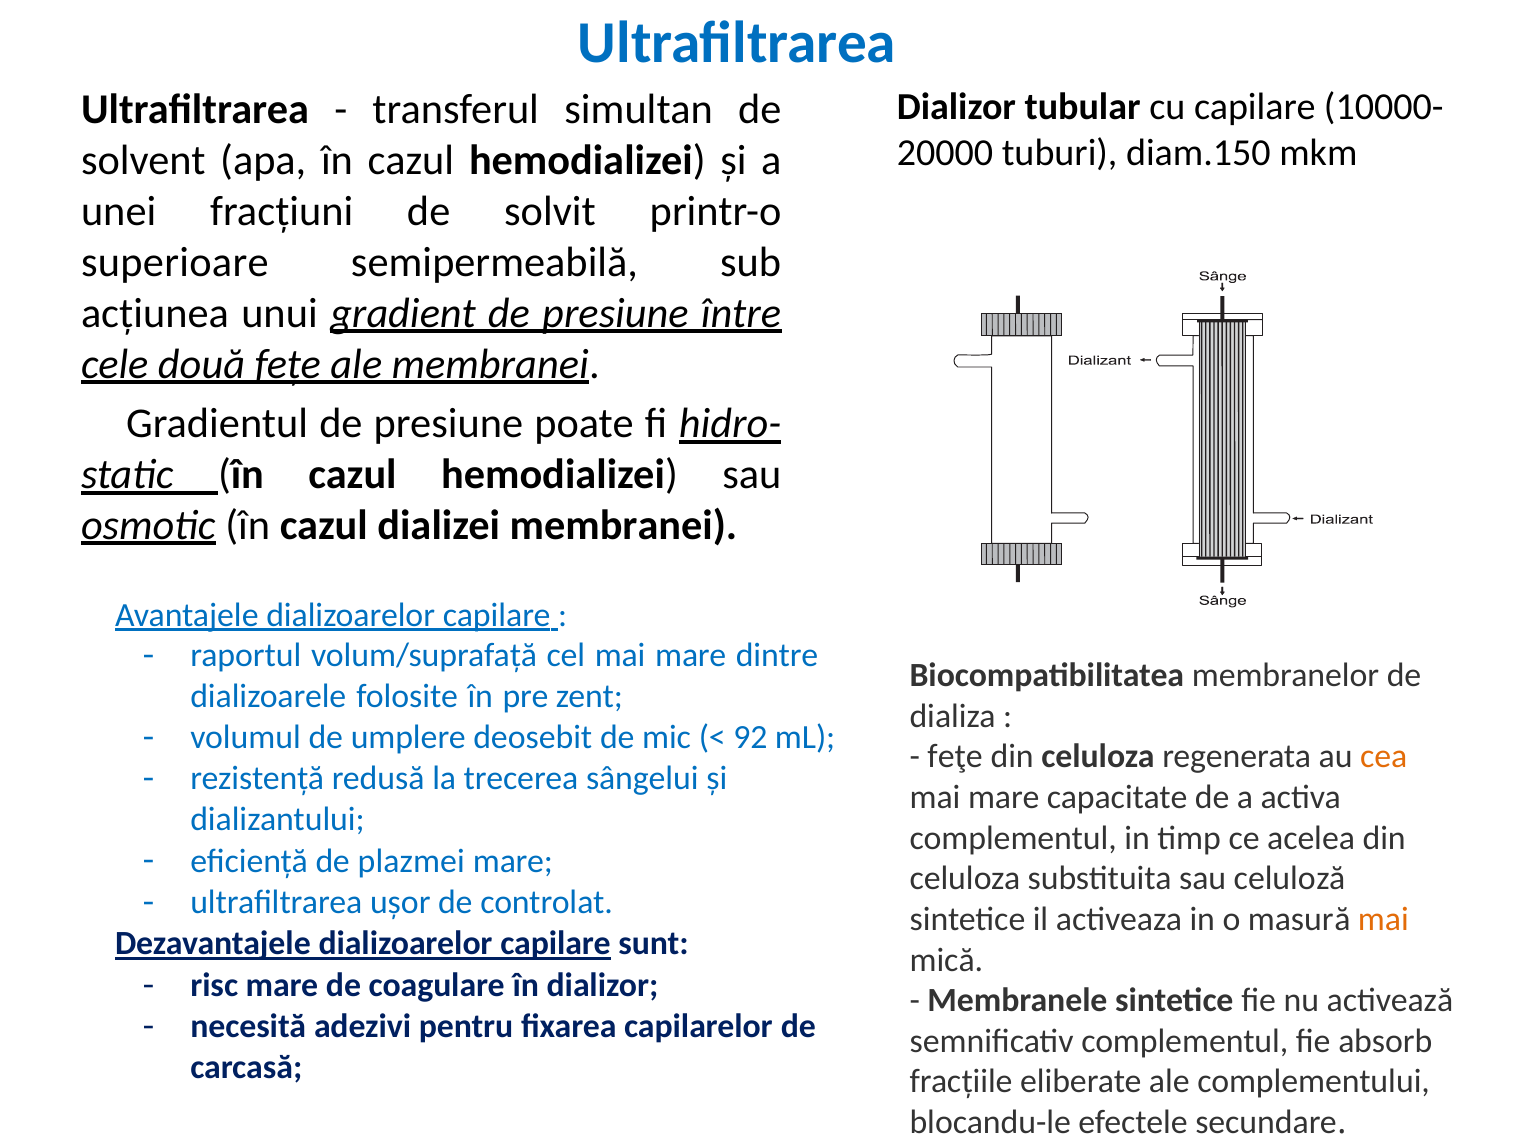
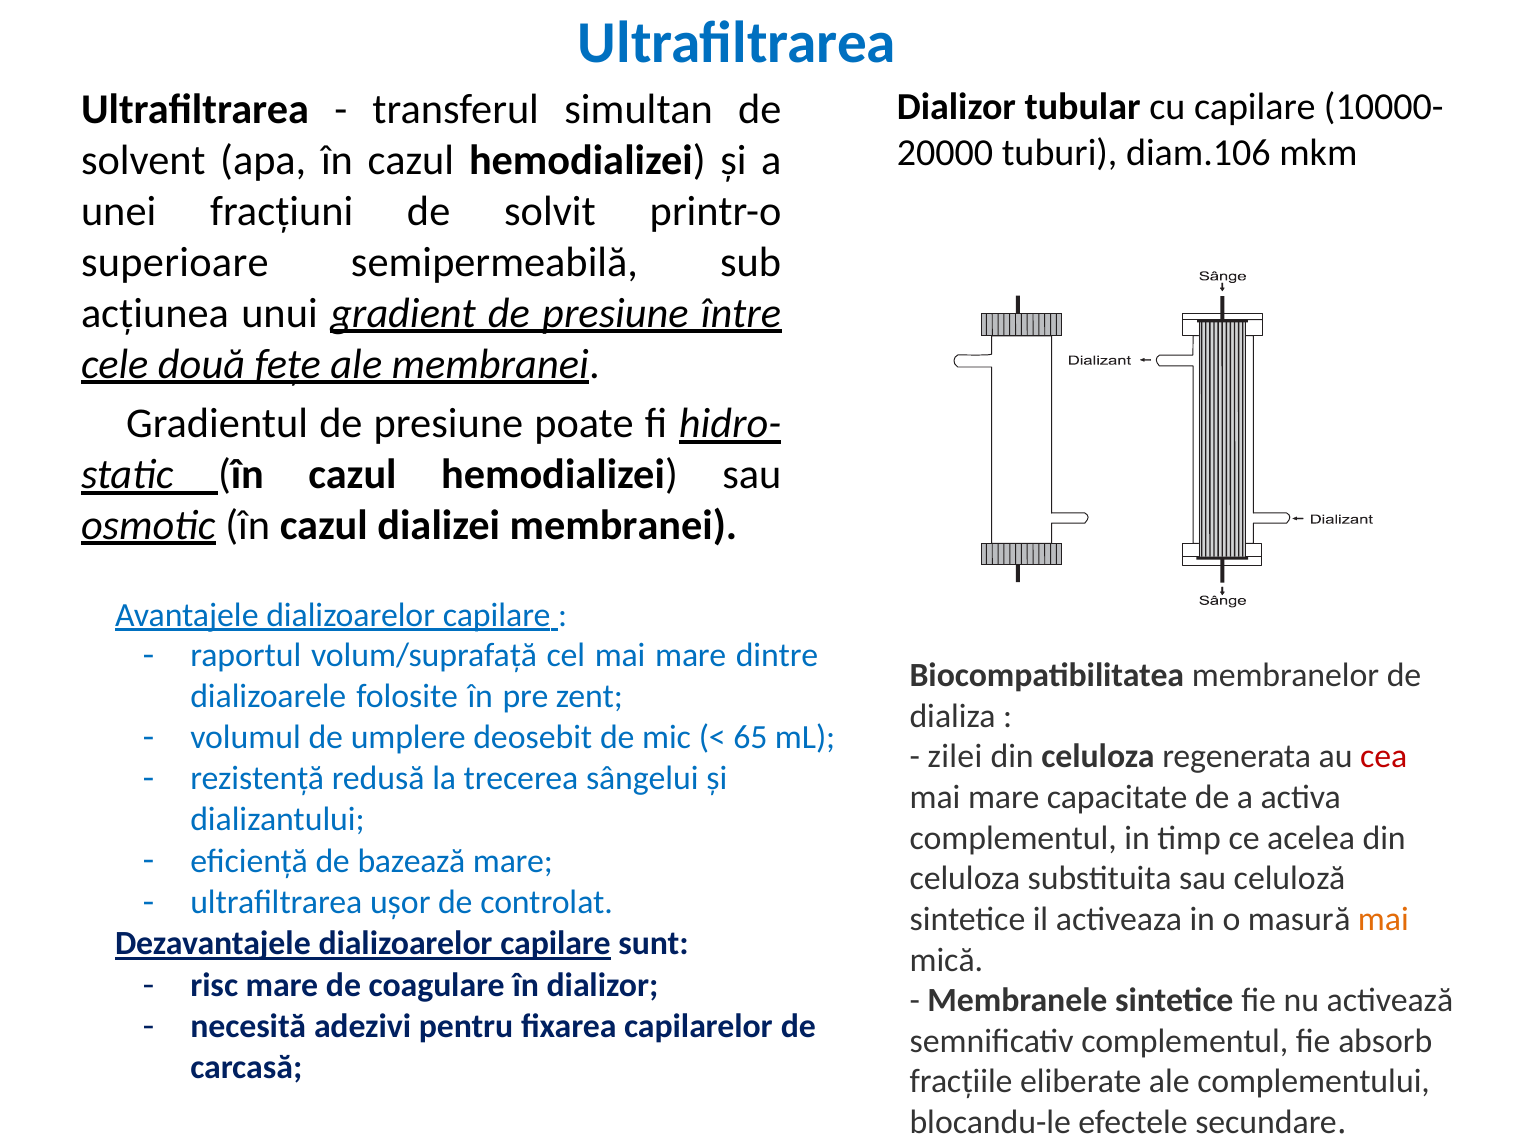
diam.150: diam.150 -> diam.106 (1198, 152)
92: 92 -> 65 (750, 737)
feţe: feţe -> zilei (955, 756)
cea colour: orange -> red (1384, 756)
plazmei: plazmei -> bazează (411, 860)
